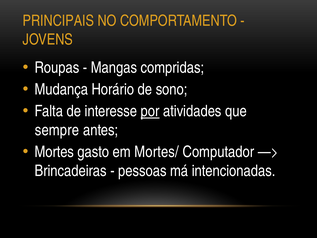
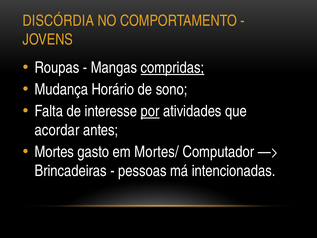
PRINCIPAIS: PRINCIPAIS -> DISCÓRDIA (58, 21)
compridas underline: none -> present (172, 68)
sempre: sempre -> acordar (57, 130)
